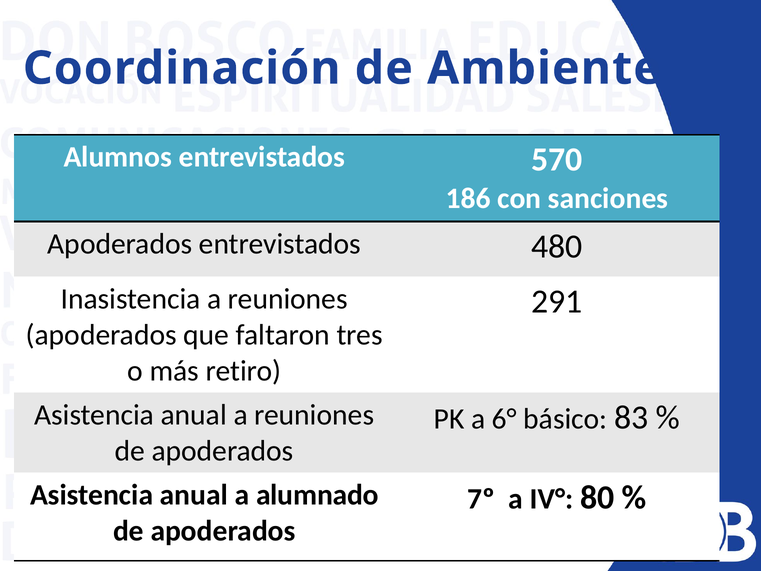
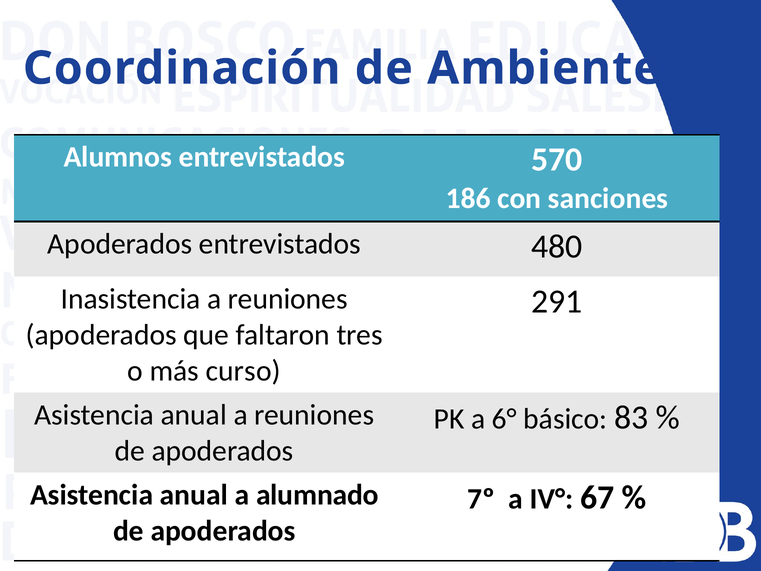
retiro: retiro -> curso (243, 371)
80: 80 -> 67 (597, 497)
